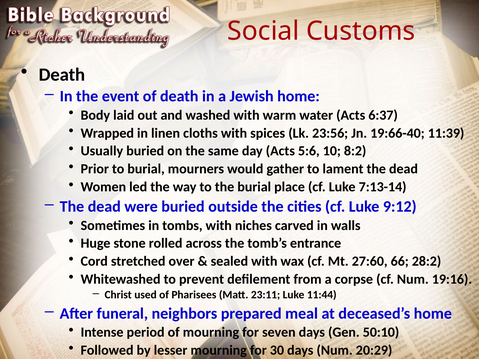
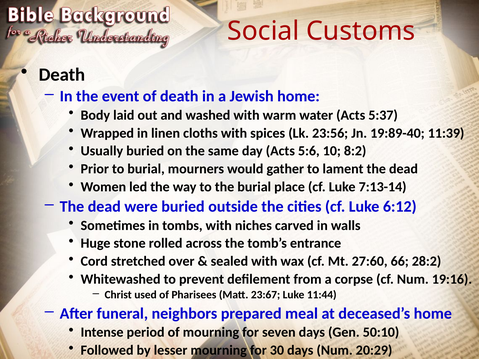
6:37: 6:37 -> 5:37 (383, 115)
19:66-40: 19:66-40 -> 19:89-40 (397, 133)
9:12: 9:12 -> 6:12 (400, 207)
23:11: 23:11 -> 23:67 (266, 295)
